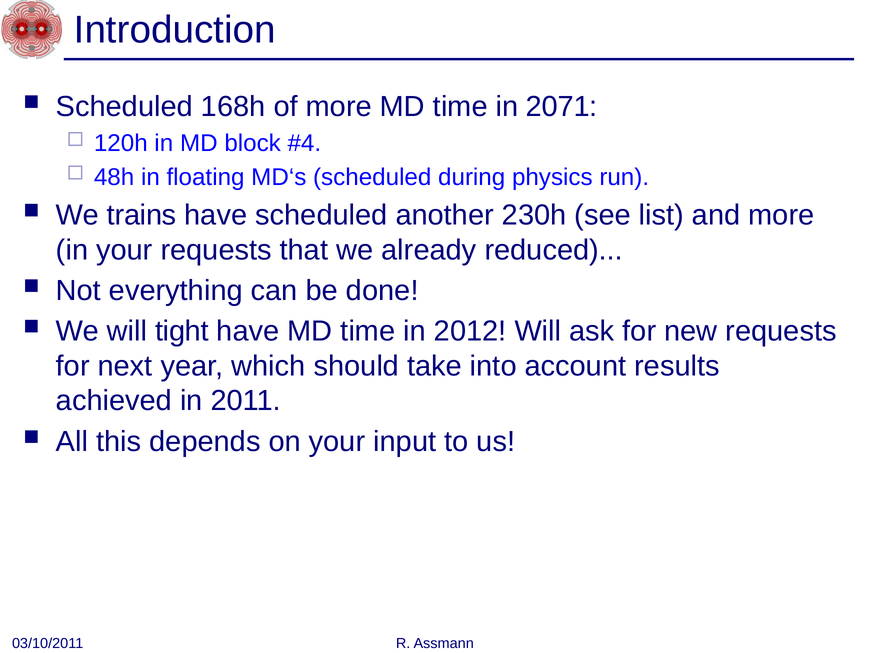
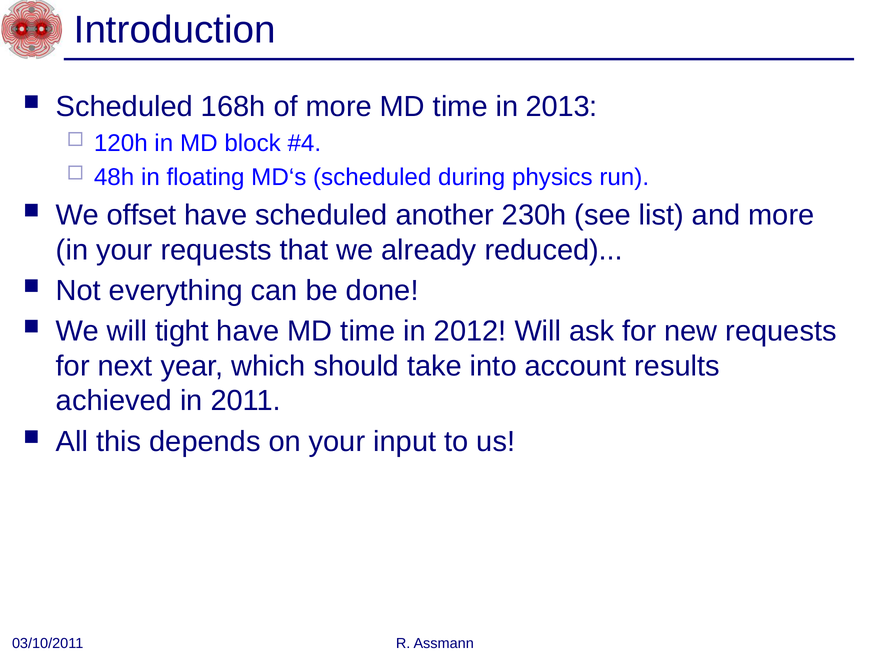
2071: 2071 -> 2013 (562, 107)
trains: trains -> offset (142, 215)
